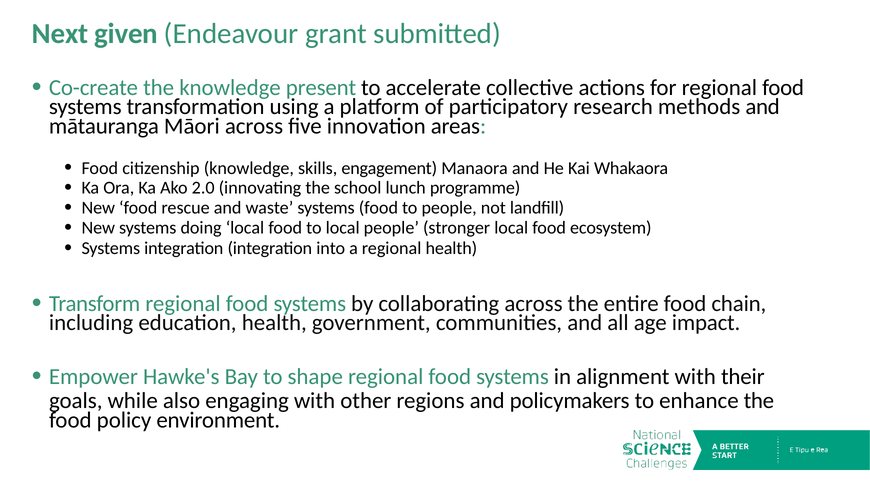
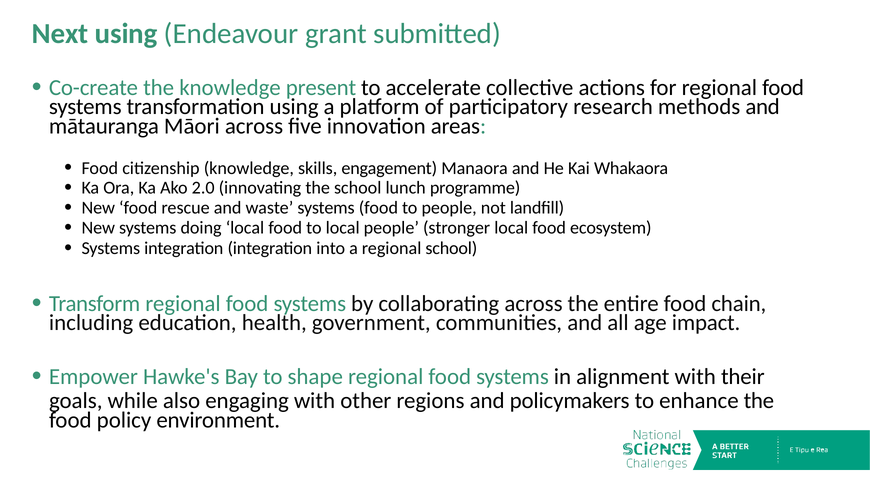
Next given: given -> using (126, 34)
regional health: health -> school (451, 249)
